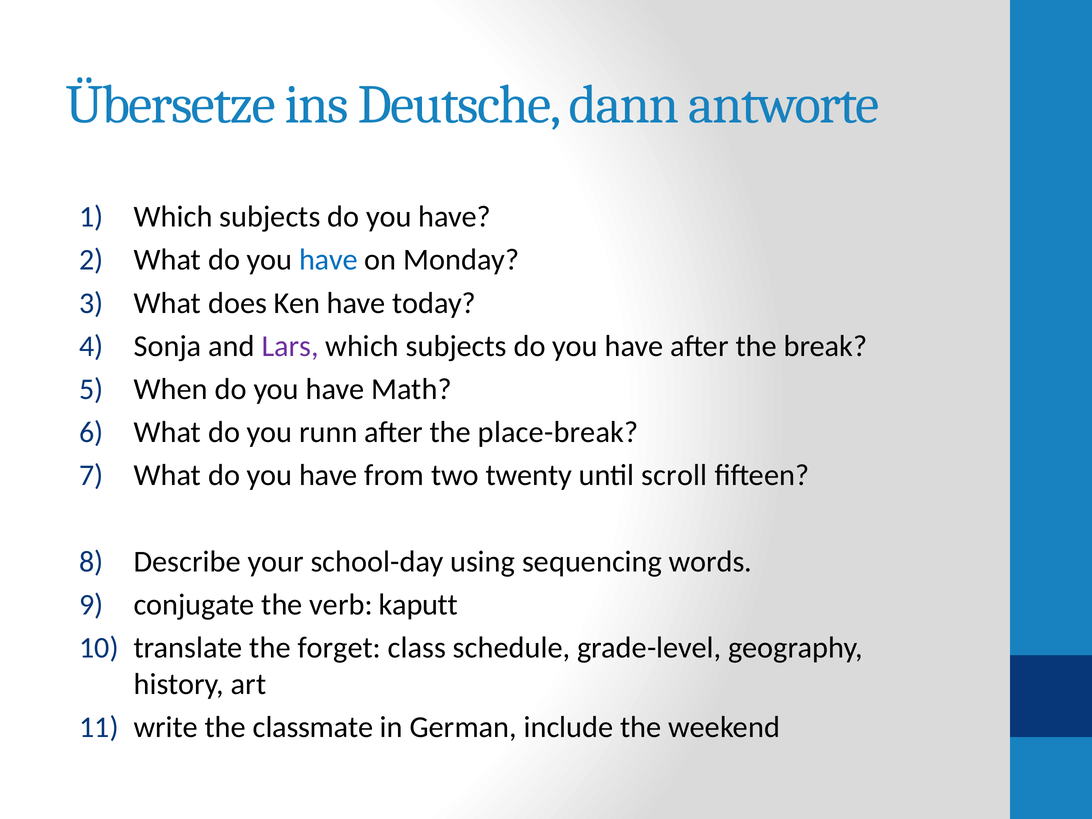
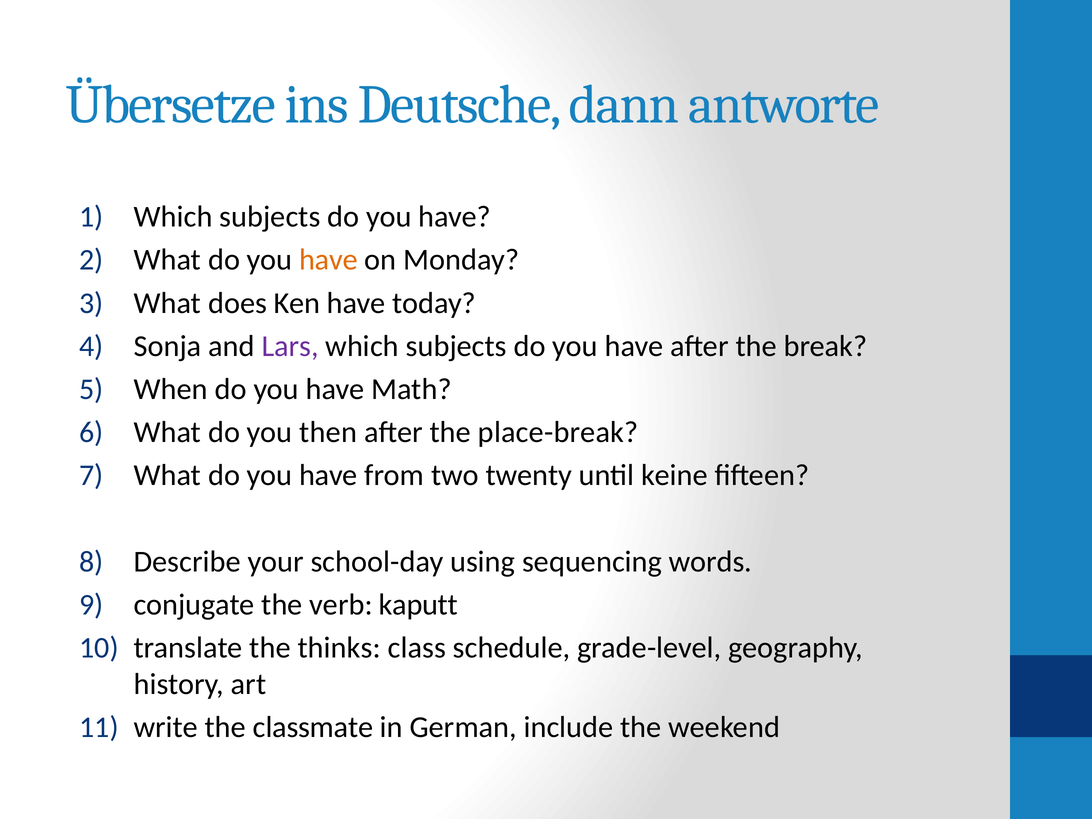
have colour: blue -> orange (328, 260)
runn: runn -> then (328, 432)
scroll: scroll -> keine (674, 475)
forget: forget -> thinks (339, 648)
